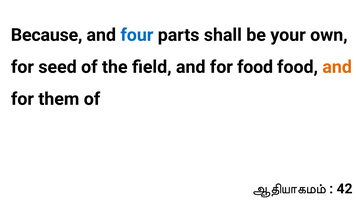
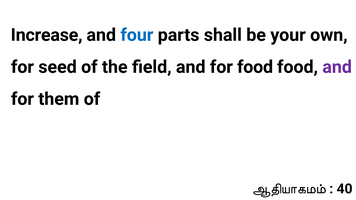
Because: Because -> Increase (47, 35)
and colour: orange -> purple (337, 67)
42: 42 -> 40 (345, 189)
